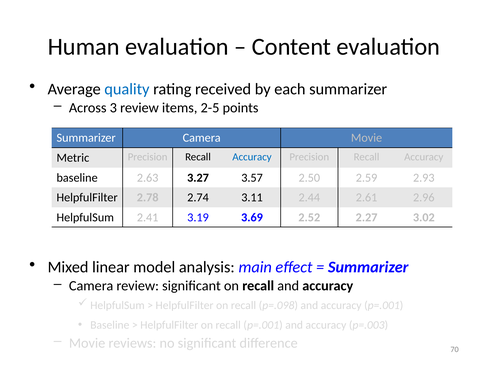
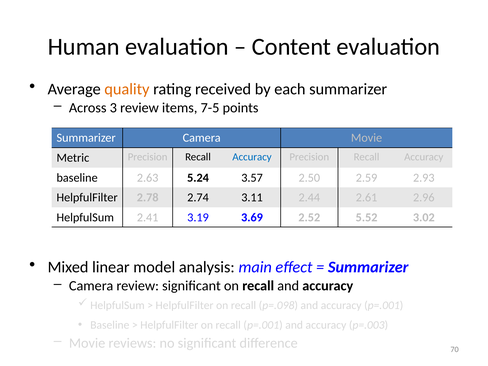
quality colour: blue -> orange (127, 89)
2-5: 2-5 -> 7-5 (210, 108)
3.27: 3.27 -> 5.24 (198, 178)
2.27: 2.27 -> 5.52 (367, 217)
